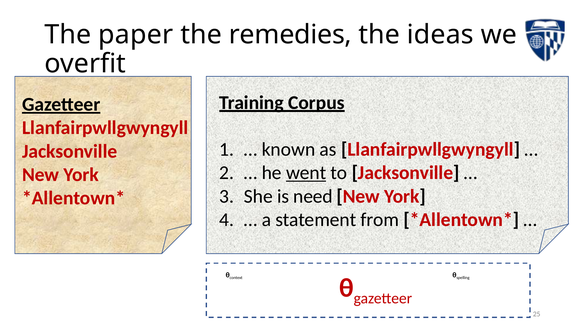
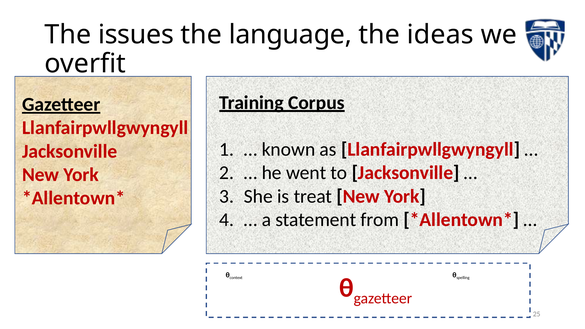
paper: paper -> issues (136, 35)
remedies: remedies -> language (290, 35)
went underline: present -> none (306, 173)
need: need -> treat (313, 196)
